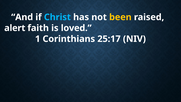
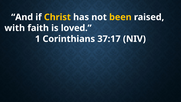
Christ colour: light blue -> yellow (57, 17)
alert: alert -> with (15, 28)
25:17: 25:17 -> 37:17 (109, 39)
